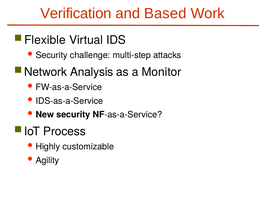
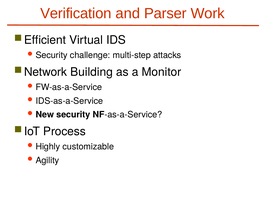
Based: Based -> Parser (165, 13)
Flexible: Flexible -> Efficient (45, 40)
Analysis: Analysis -> Building (92, 72)
